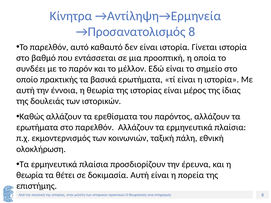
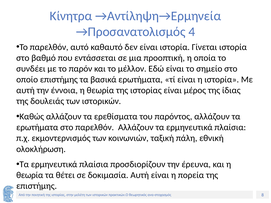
→Προσανατολισμός 8: 8 -> 4 (192, 32)
οποίο πρακτικής: πρακτικής -> επιστήμης (59, 80)
